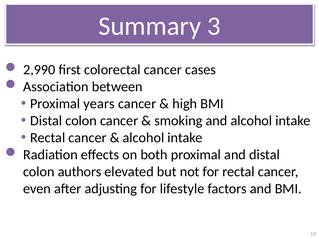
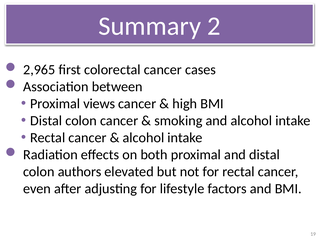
3: 3 -> 2 (214, 26)
2,990: 2,990 -> 2,965 (39, 70)
years: years -> views (99, 104)
